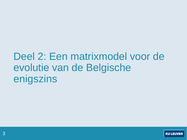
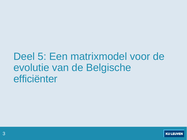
2: 2 -> 5 (42, 57)
enigszins: enigszins -> efficiënter (35, 79)
